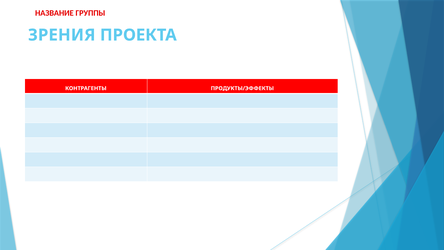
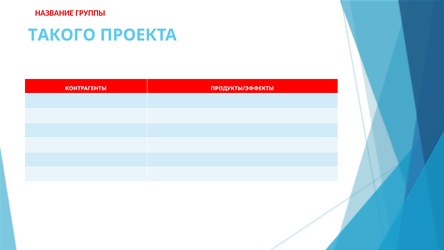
ЗРЕНИЯ: ЗРЕНИЯ -> ТАКОГО (62, 35)
